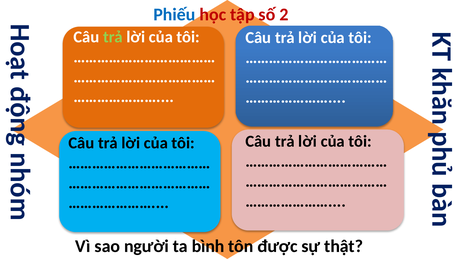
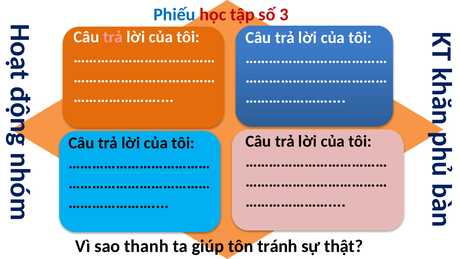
2: 2 -> 3 (284, 15)
trả colour: light green -> pink (113, 37)
người: người -> thanh (146, 246)
bình: bình -> giúp (208, 246)
được: được -> tránh (277, 246)
